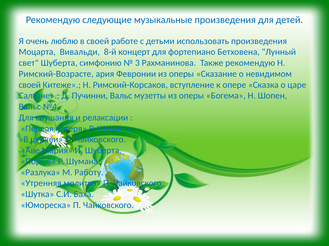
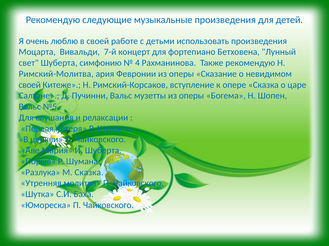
8-й: 8-й -> 7-й (110, 52)
3: 3 -> 4 (137, 63)
Римский-Возрасте: Римский-Возрасте -> Римский-Молитва (56, 74)
№4: №4 -> №5 (51, 107)
М Работу: Работу -> Сказка (89, 173)
